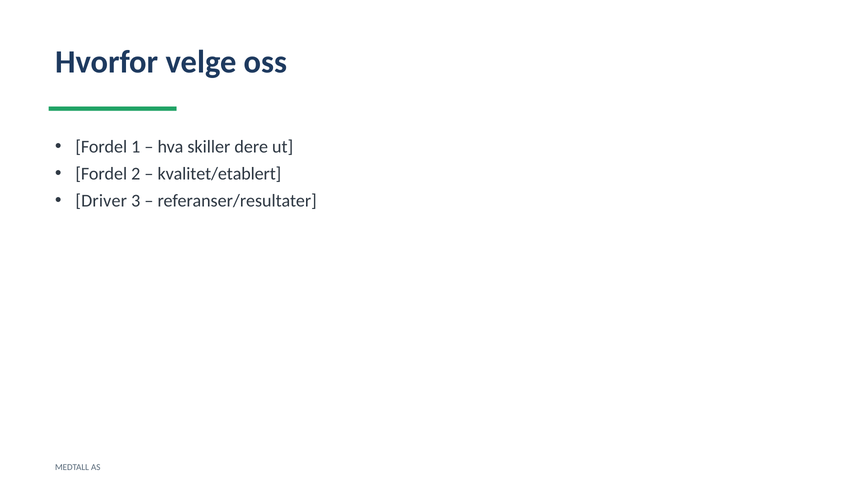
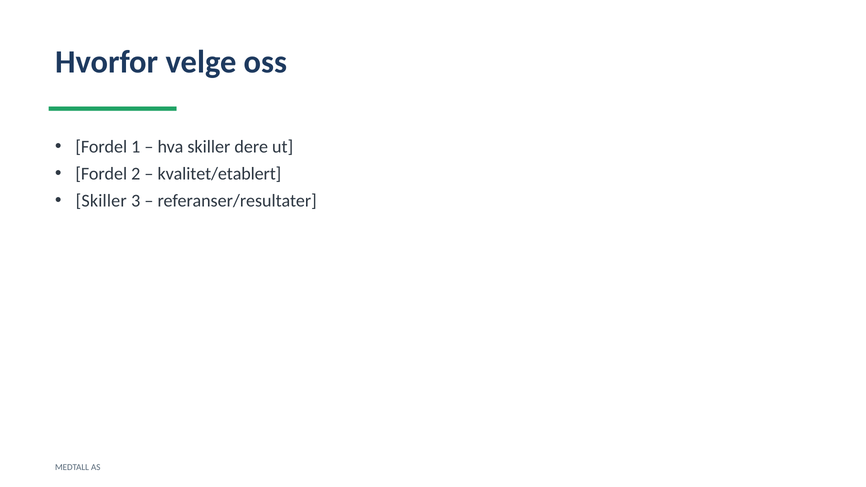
Driver: Driver -> Skiller (101, 201)
